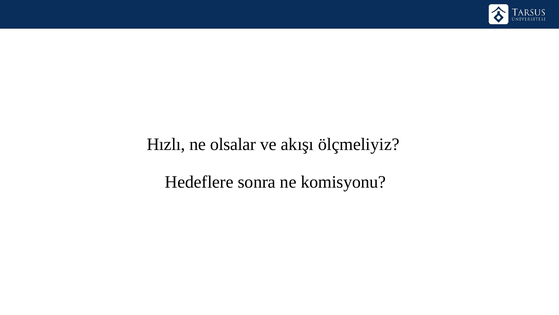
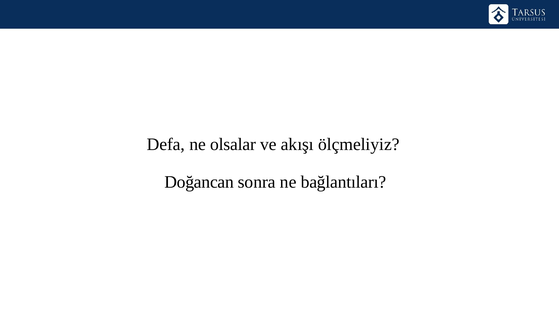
Hızlı: Hızlı -> Defa (166, 144)
Hedeflere: Hedeflere -> Doğancan (199, 182)
komisyonu: komisyonu -> bağlantıları (343, 182)
